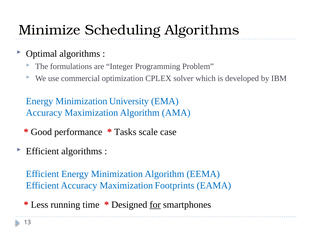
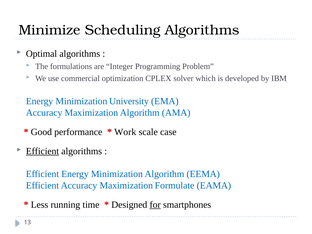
Tasks: Tasks -> Work (125, 132)
Efficient underline: none -> present (42, 151)
Footprints: Footprints -> Formulate (175, 185)
